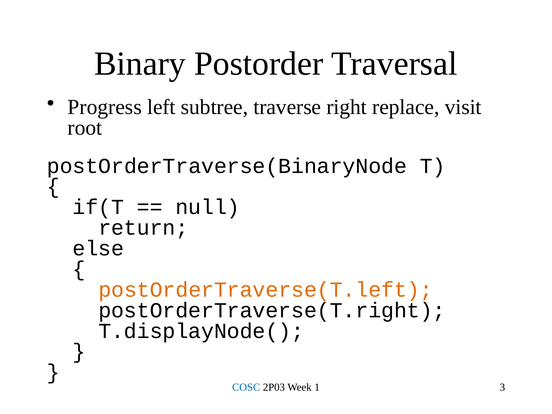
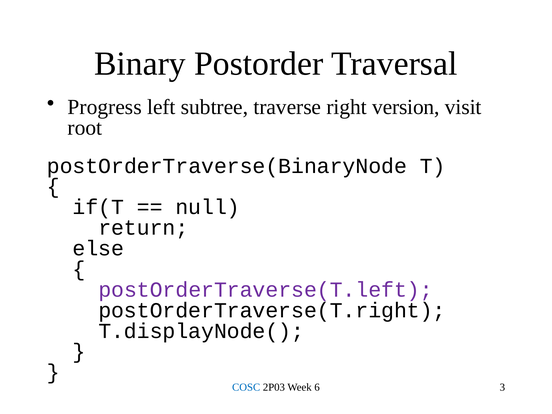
replace: replace -> version (406, 107)
postOrderTraverse(T.left colour: orange -> purple (266, 290)
1: 1 -> 6 (317, 387)
